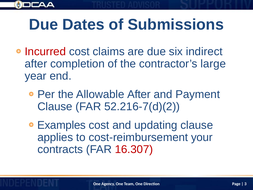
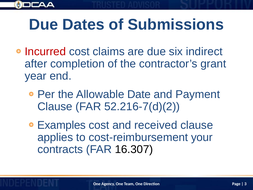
large: large -> grant (213, 64)
Allowable After: After -> Date (139, 94)
updating: updating -> received (156, 125)
16.307 colour: red -> black (134, 149)
